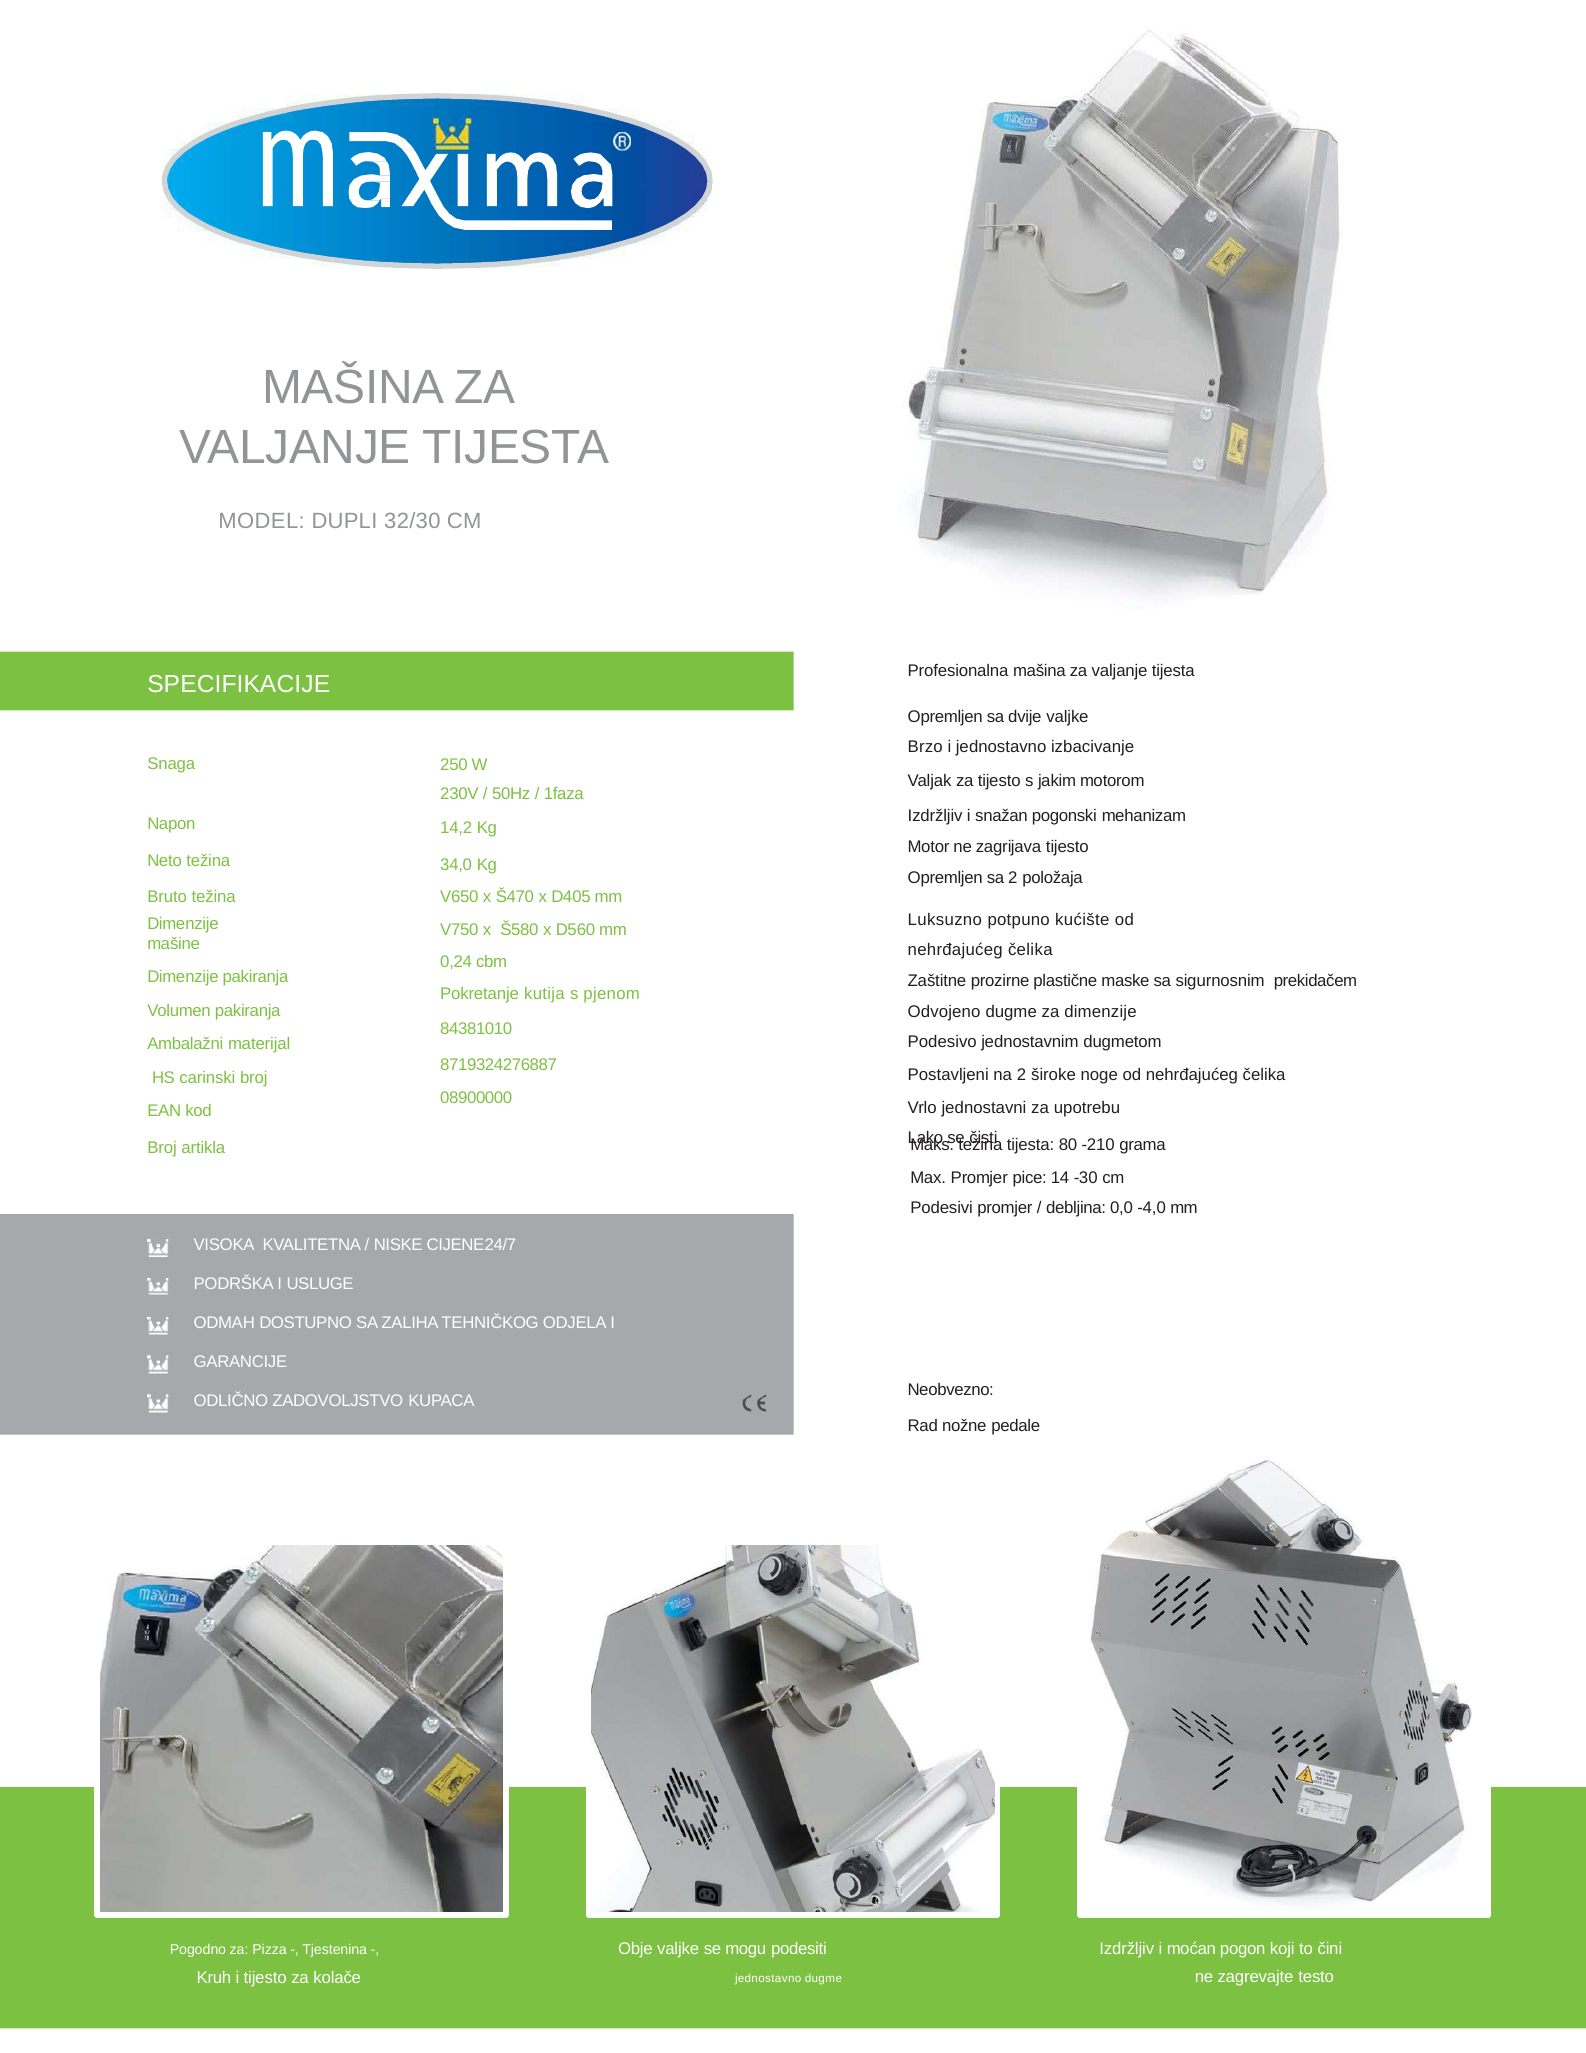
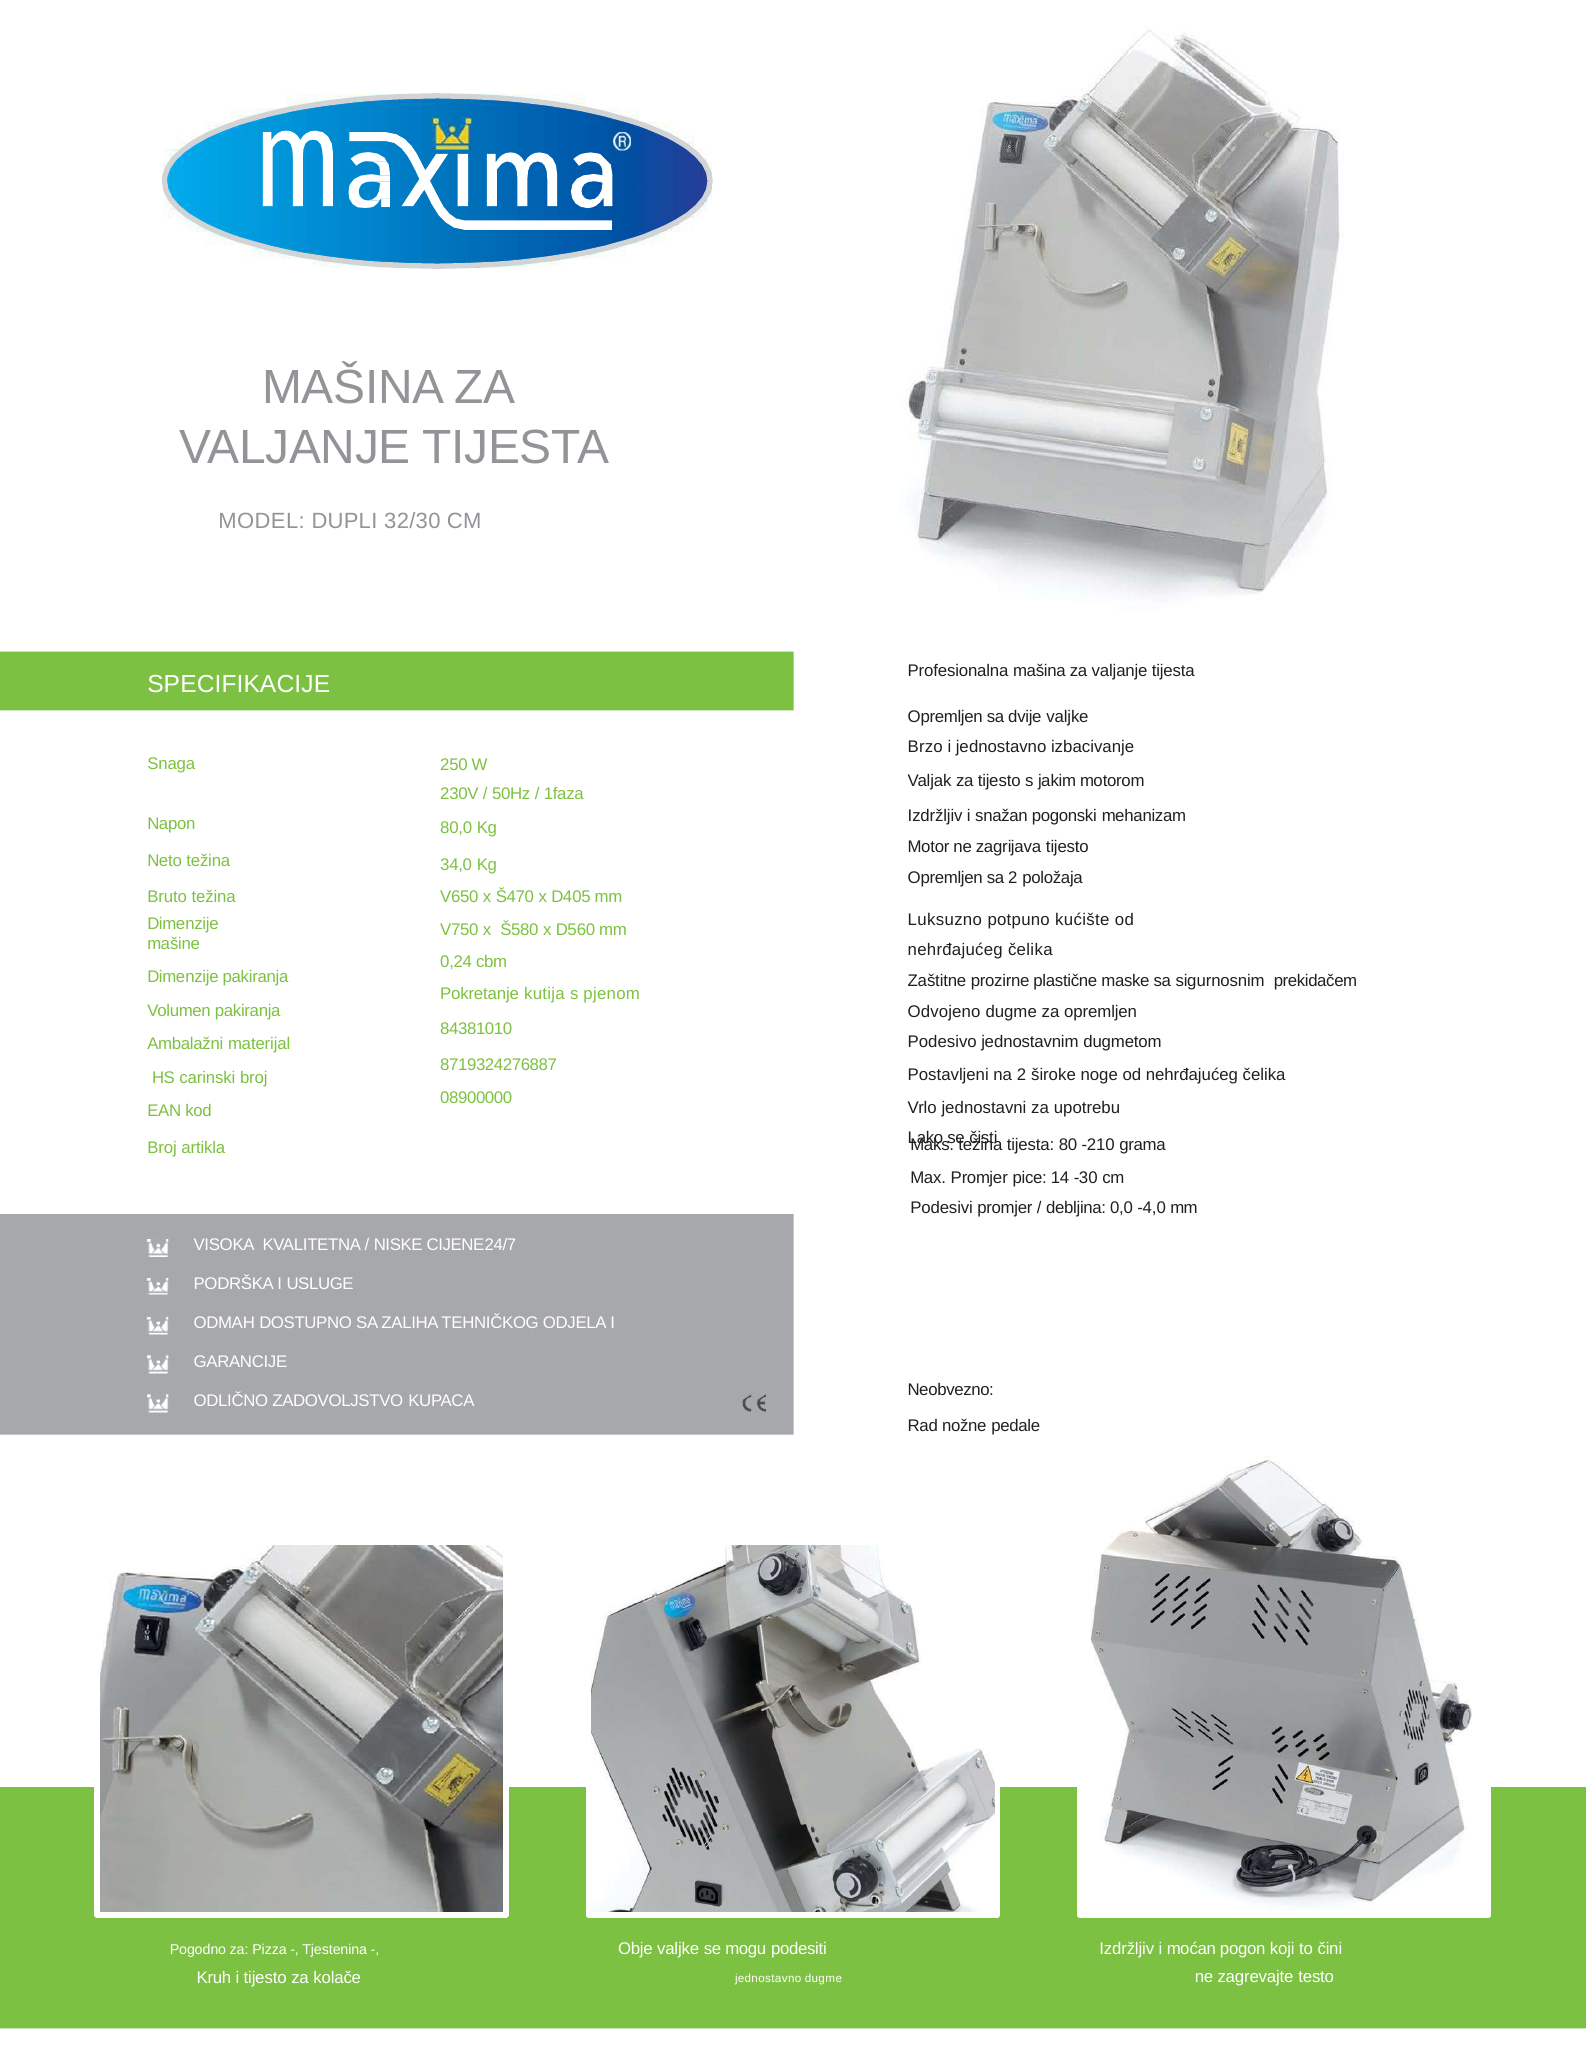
14,2: 14,2 -> 80,0 (456, 828)
za dimenzije: dimenzije -> opremljen (1101, 1011)
